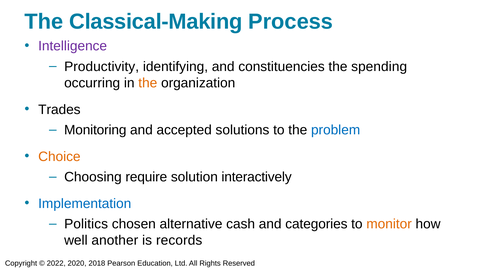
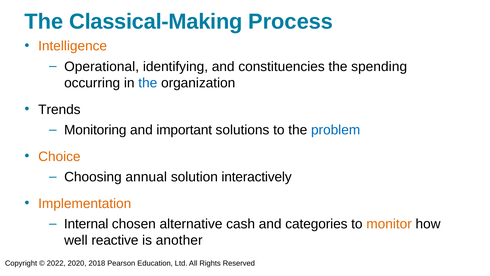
Intelligence colour: purple -> orange (73, 46)
Productivity: Productivity -> Operational (102, 66)
the colour: orange -> blue (148, 83)
Trades: Trades -> Trends (59, 109)
accepted: accepted -> important (184, 130)
require: require -> annual (146, 177)
Implementation colour: blue -> orange (85, 203)
Politics: Politics -> Internal (86, 224)
another: another -> reactive (115, 240)
records: records -> another (179, 240)
